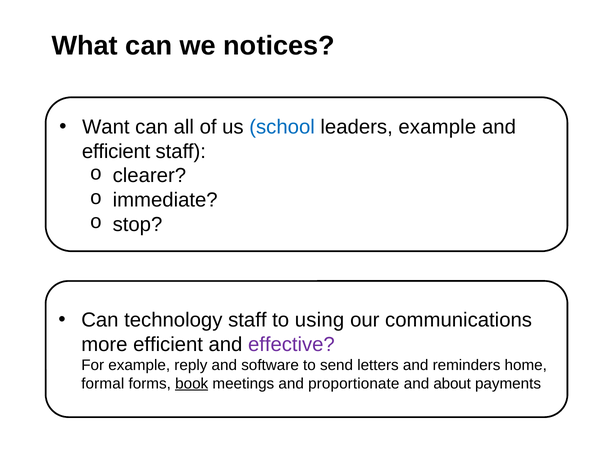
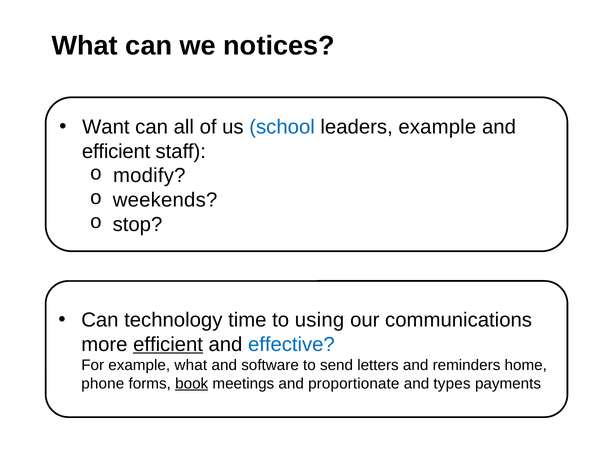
clearer: clearer -> modify (149, 176)
immediate: immediate -> weekends (165, 200)
technology staff: staff -> time (247, 320)
efficient underline: none -> present (168, 345)
effective colour: purple -> blue (291, 345)
example reply: reply -> what (191, 366)
formal: formal -> phone (103, 384)
about: about -> types (452, 384)
